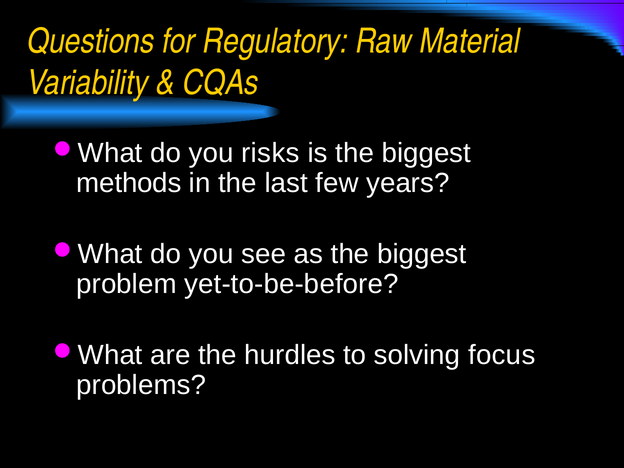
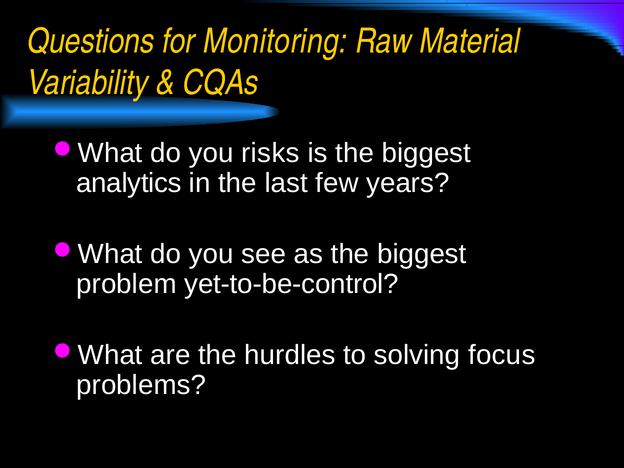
Regulatory: Regulatory -> Monitoring (275, 41)
methods: methods -> analytics (129, 183)
yet-to-be-before: yet-to-be-before -> yet-to-be-control (292, 284)
